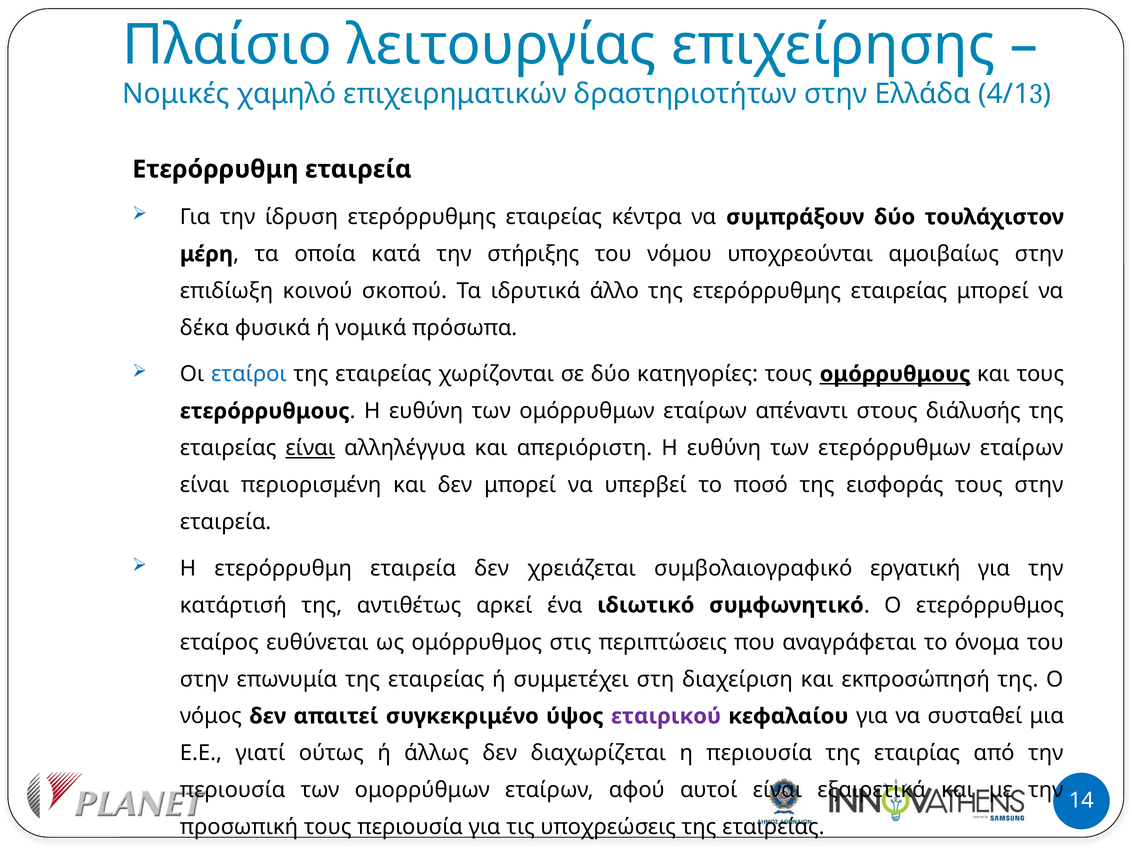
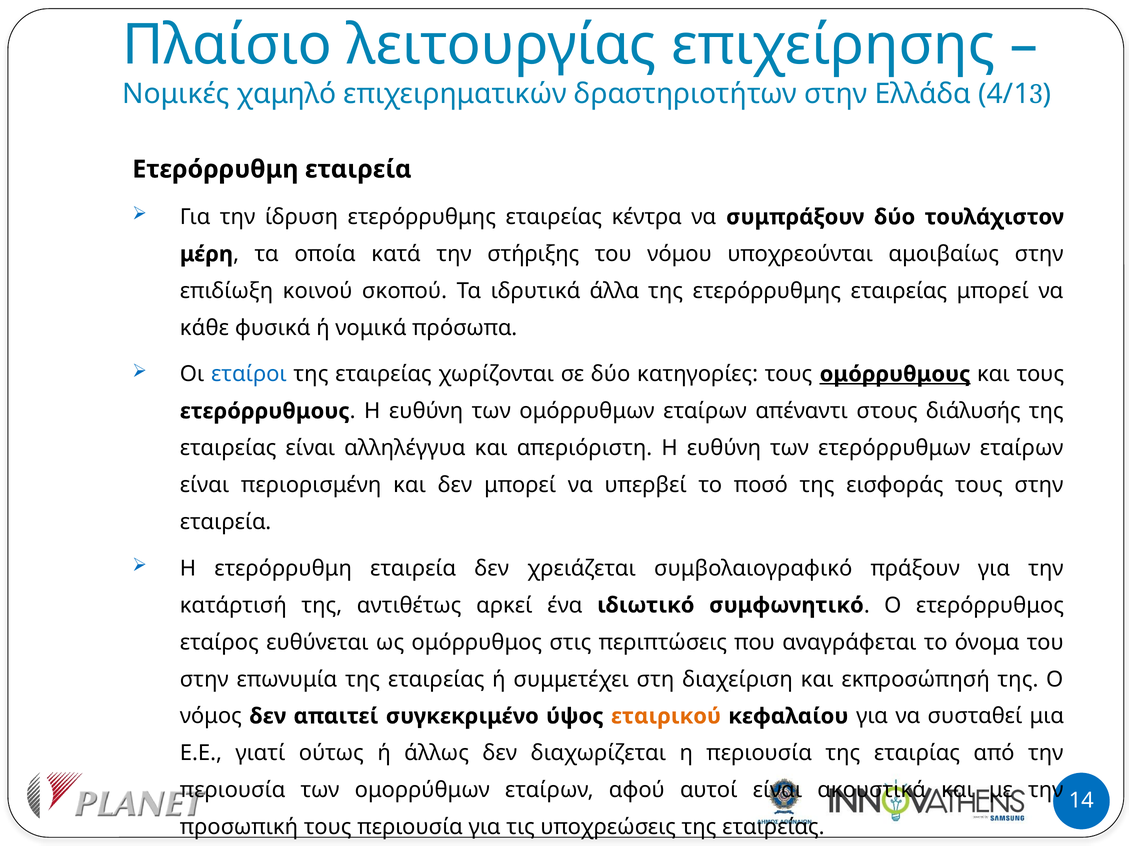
άλλο: άλλο -> άλλα (614, 291)
δέκα: δέκα -> κάθε (204, 328)
είναι underline: present -> none (310, 448)
εργατική: εργατική -> πράξουν (915, 568)
εταιρικού colour: purple -> orange (666, 716)
εξαιρετικά: εξαιρετικά -> ακουστικά (872, 790)
